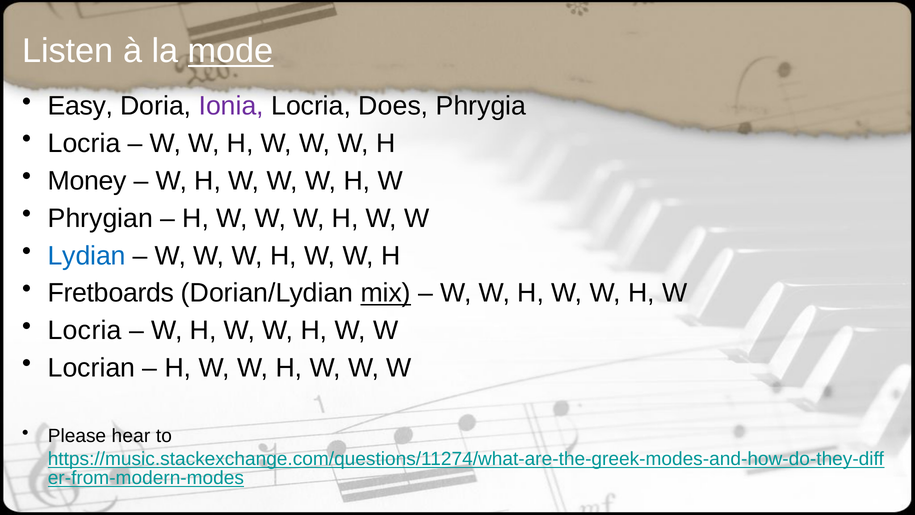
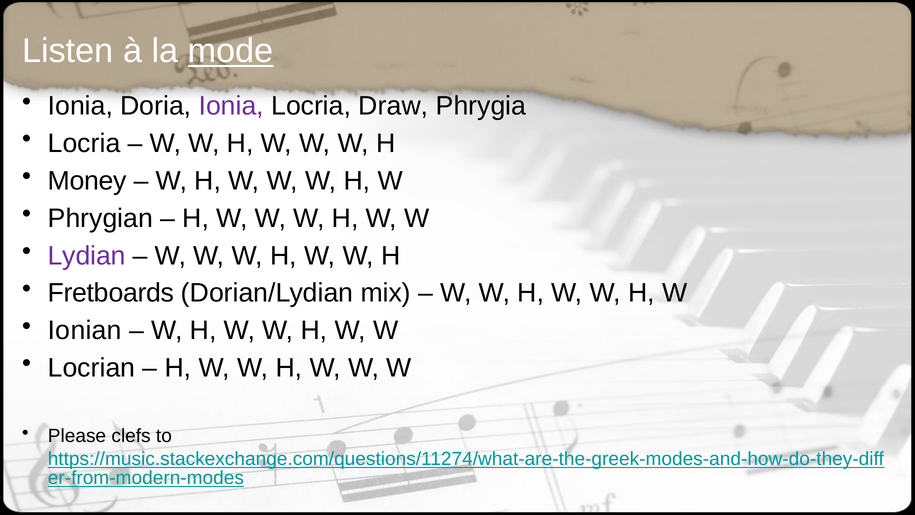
Easy: Easy -> Ionia (80, 106)
Does: Does -> Draw (393, 106)
Lydian colour: blue -> purple (87, 256)
mix underline: present -> none (386, 293)
Locria: Locria -> Ionian (85, 330)
hear: hear -> clefs (131, 436)
